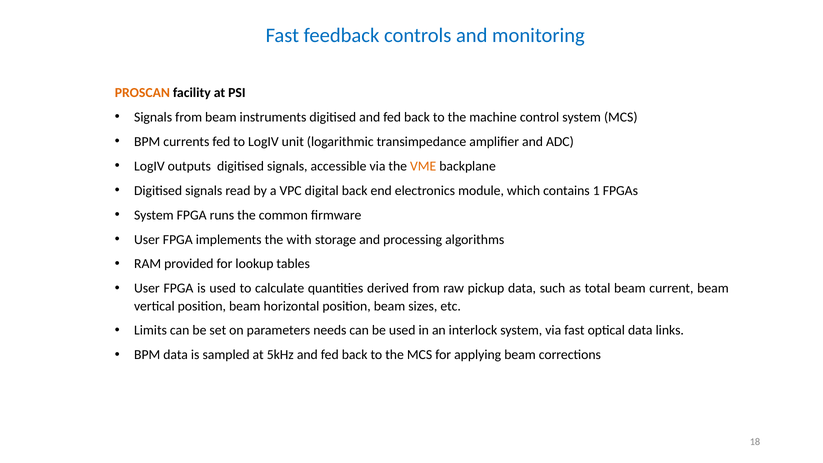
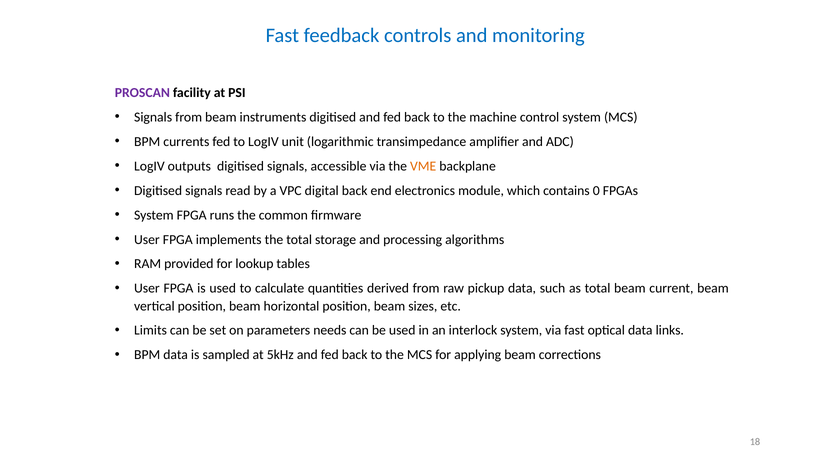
PROSCAN colour: orange -> purple (142, 93)
1: 1 -> 0 (596, 191)
the with: with -> total (299, 239)
